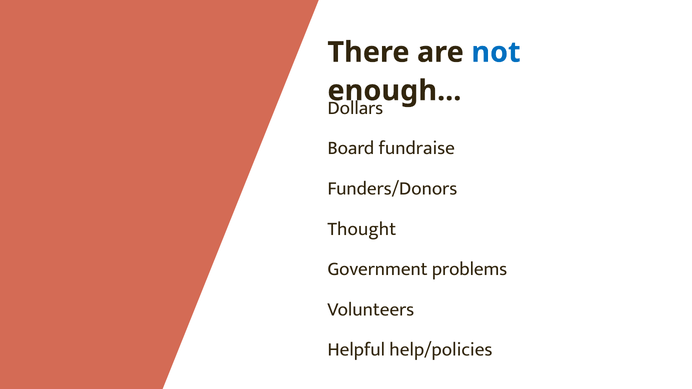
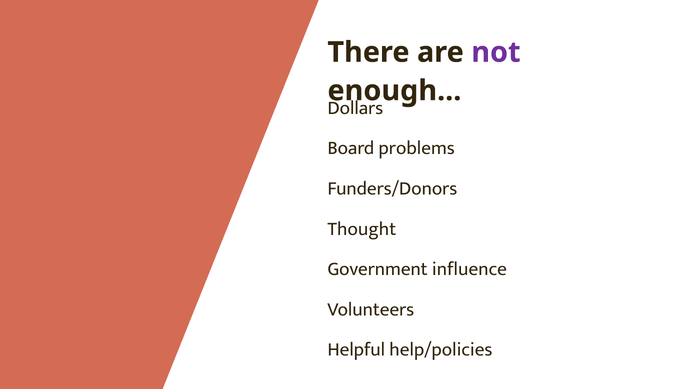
not colour: blue -> purple (496, 52)
fundraise: fundraise -> problems (417, 148)
problems: problems -> influence (469, 269)
